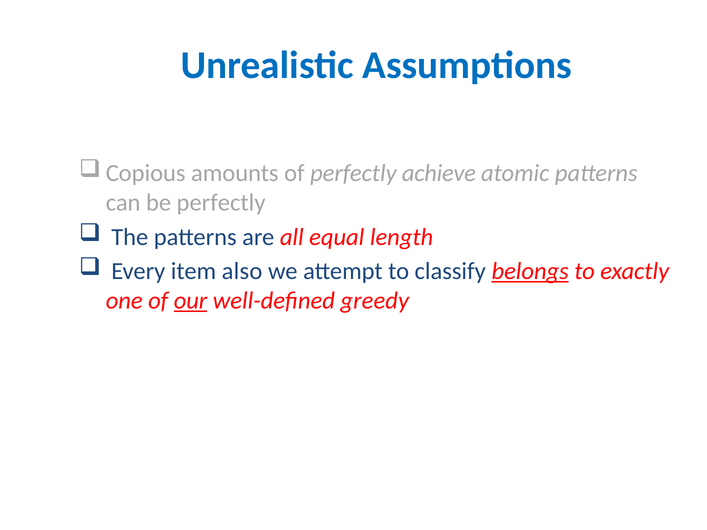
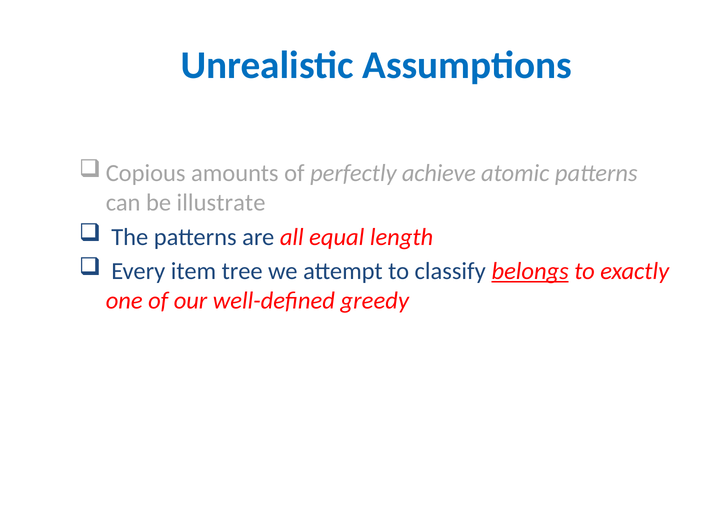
be perfectly: perfectly -> illustrate (221, 203)
also: also -> tree (242, 271)
our underline: present -> none (191, 301)
